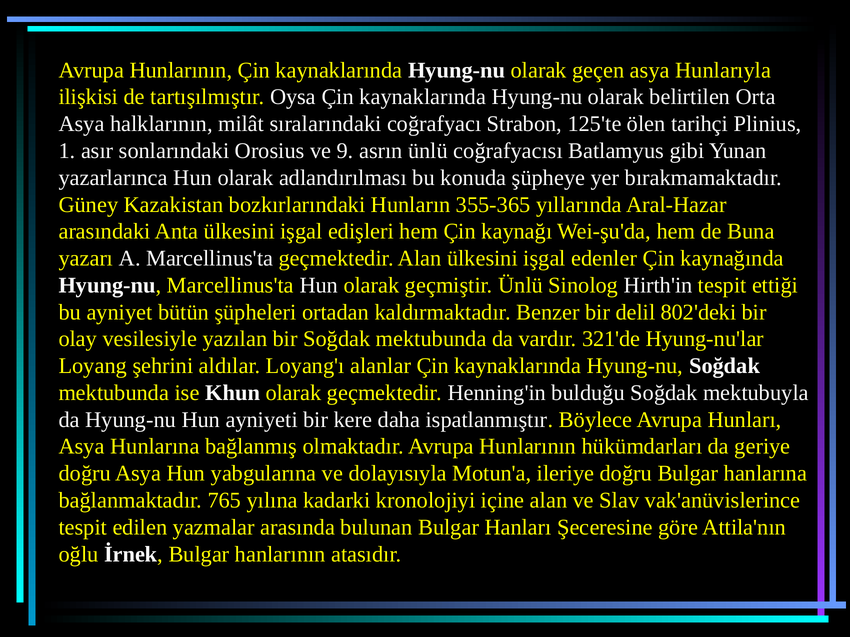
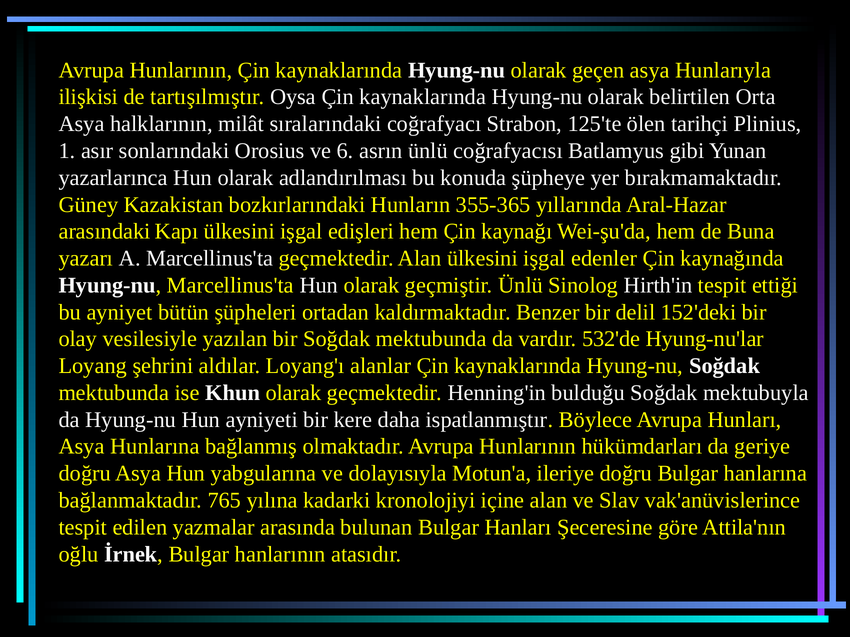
9: 9 -> 6 (345, 151)
Anta: Anta -> Kapı (177, 232)
802'deki: 802'deki -> 152'deki (699, 312)
321'de: 321'de -> 532'de (611, 339)
